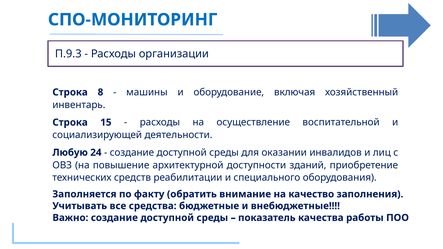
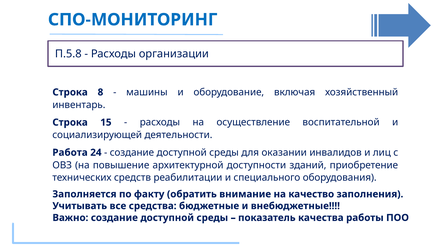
П.9.3: П.9.3 -> П.5.8 (68, 54)
Любую: Любую -> Работа (70, 153)
